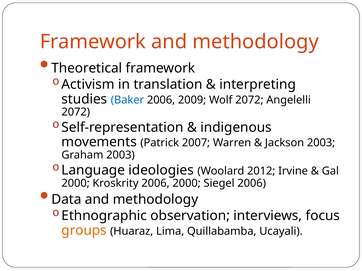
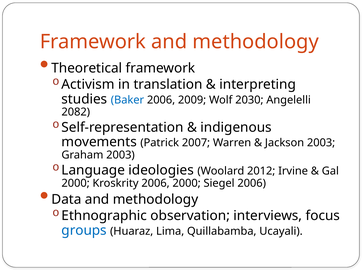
Wolf 2072: 2072 -> 2030 (249, 100)
2072: 2072 -> 2082 (76, 112)
groups colour: orange -> blue (84, 231)
